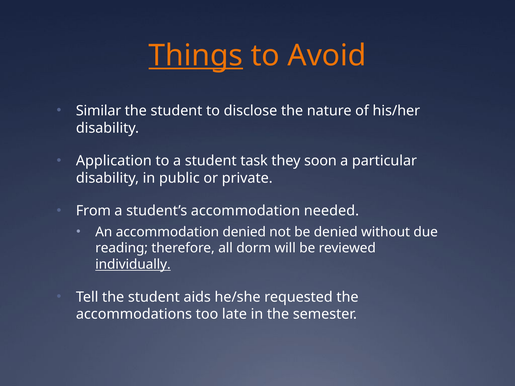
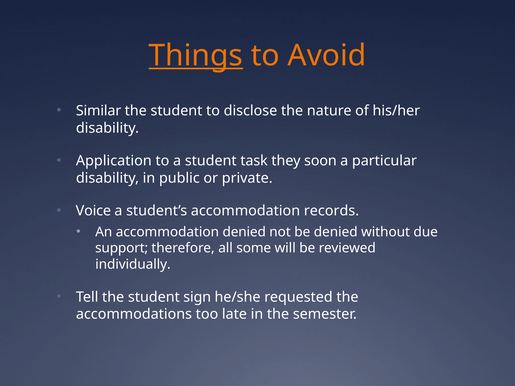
From: From -> Voice (93, 211)
needed: needed -> records (331, 211)
reading: reading -> support (122, 248)
dorm: dorm -> some (254, 248)
individually underline: present -> none (133, 265)
aids: aids -> sign (197, 297)
